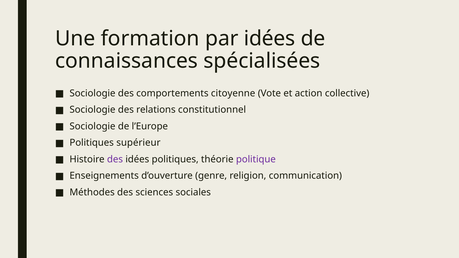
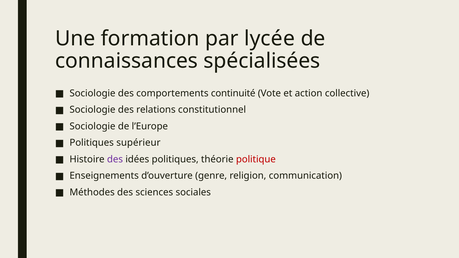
par idées: idées -> lycée (269, 39)
citoyenne: citoyenne -> continuité (233, 93)
politique colour: purple -> red (256, 159)
